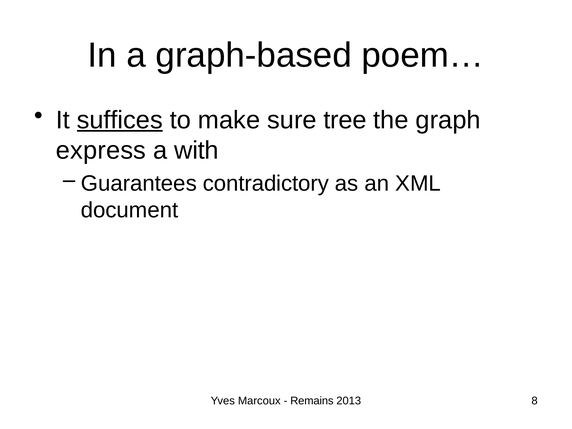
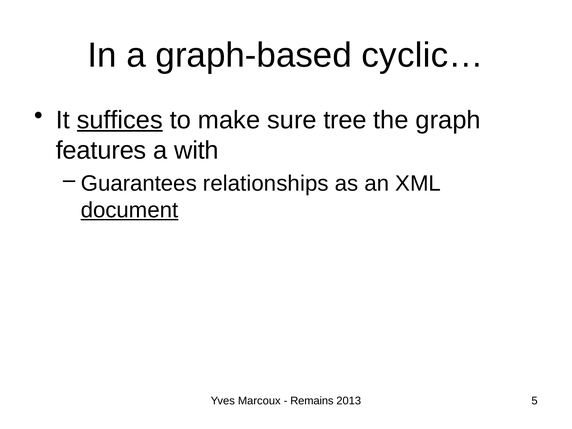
poem…: poem… -> cyclic… (423, 55)
express: express -> features (101, 151)
contradictory: contradictory -> relationships (266, 183)
document underline: none -> present (130, 210)
8: 8 -> 5 (535, 401)
